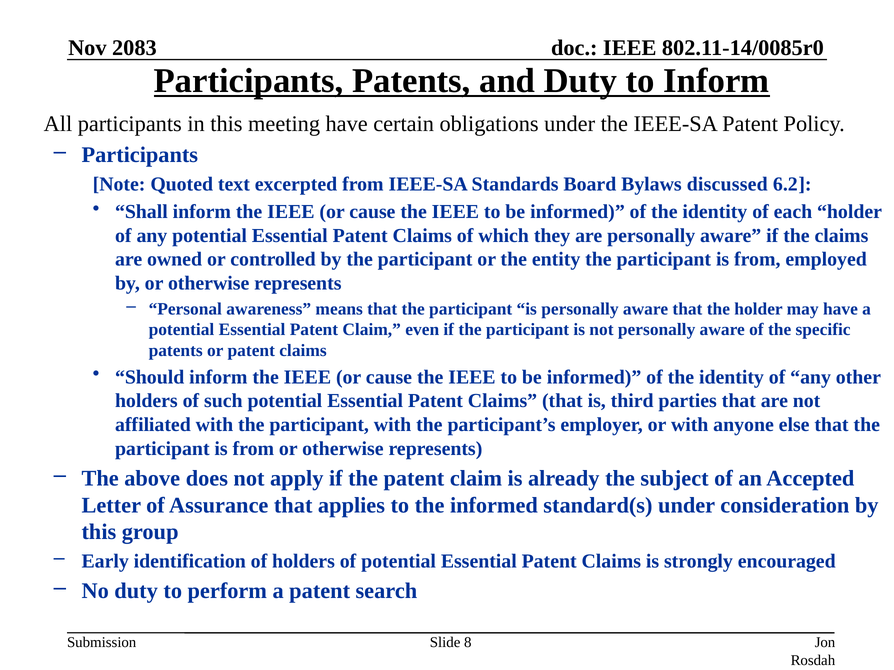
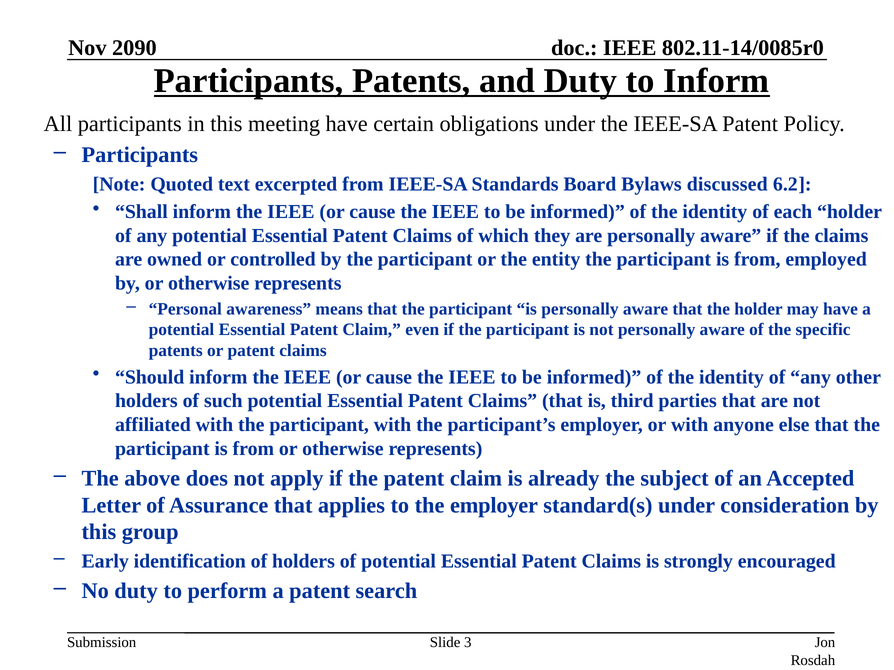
2083: 2083 -> 2090 (134, 48)
the informed: informed -> employer (494, 506)
8: 8 -> 3 (468, 643)
